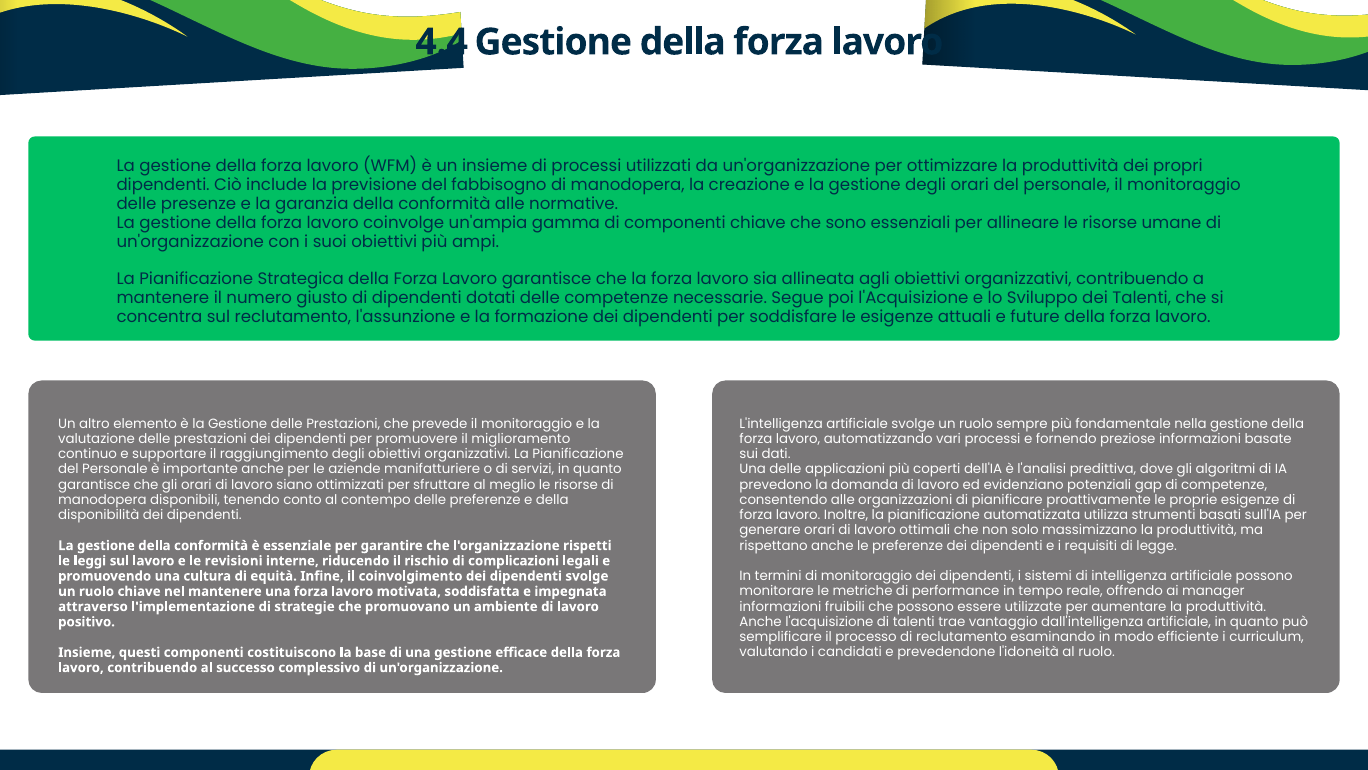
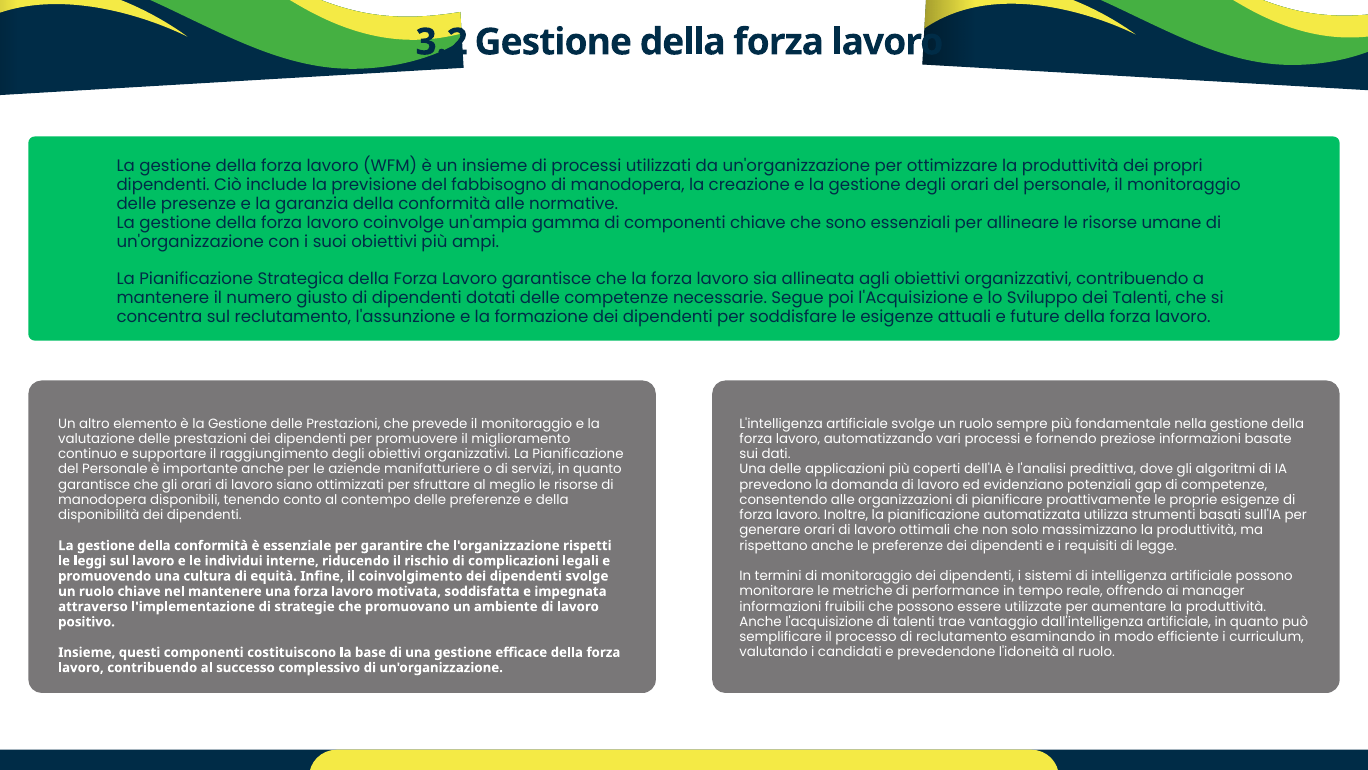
4.4: 4.4 -> 3.2 (442, 42)
revisioni: revisioni -> individui (234, 561)
